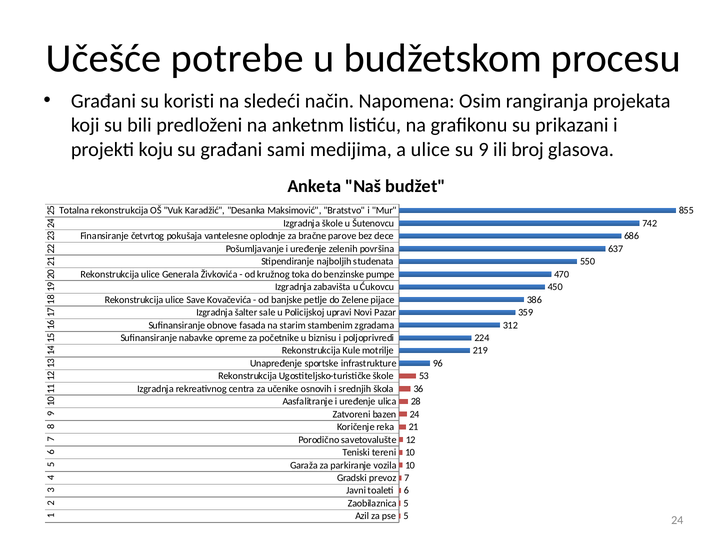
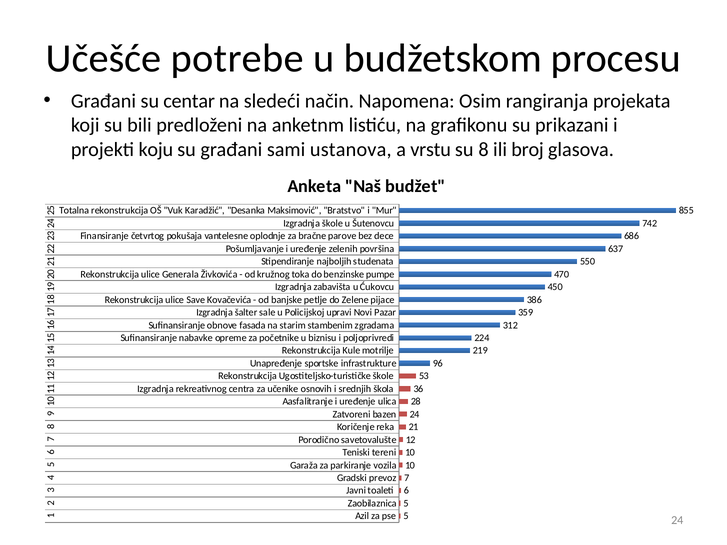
koristi: koristi -> centar (189, 101)
medijima: medijima -> ustanova (351, 149)
a ulice: ulice -> vrstu (431, 149)
su 9: 9 -> 8 (484, 149)
